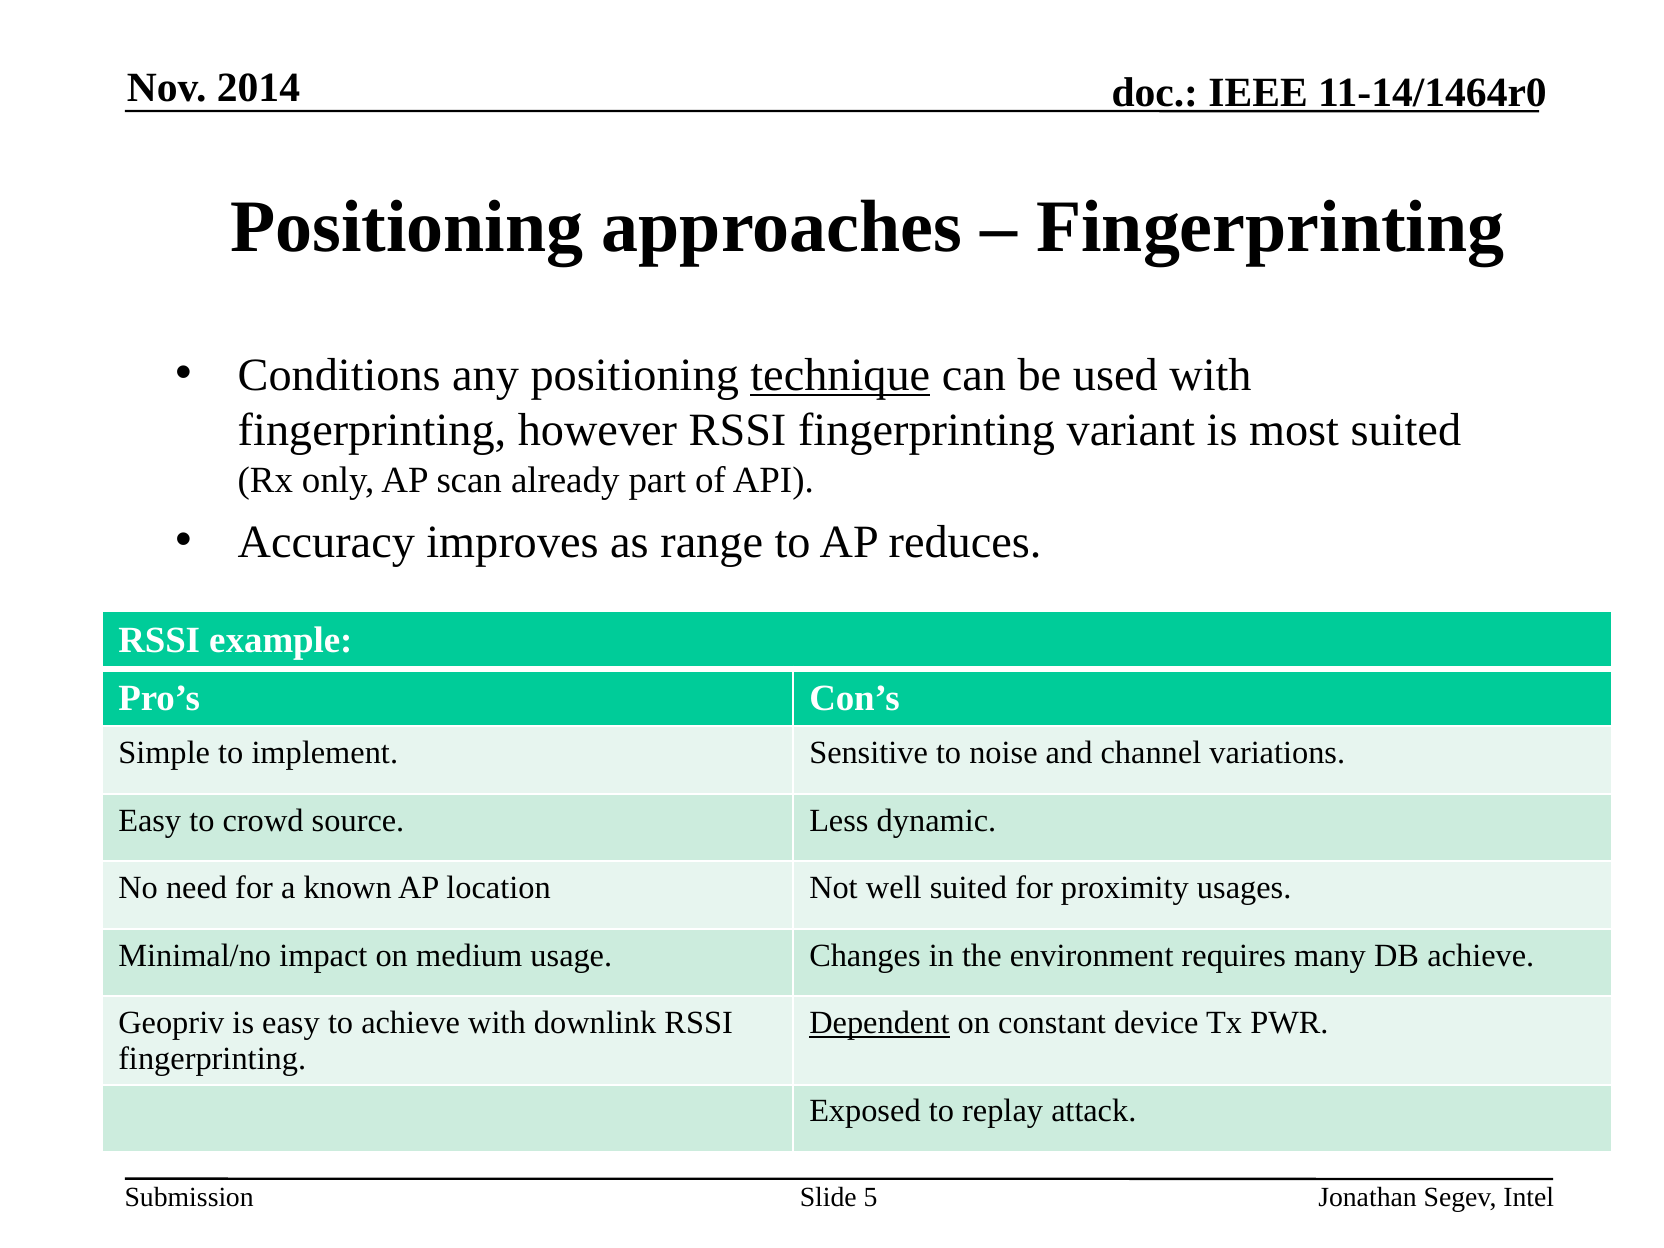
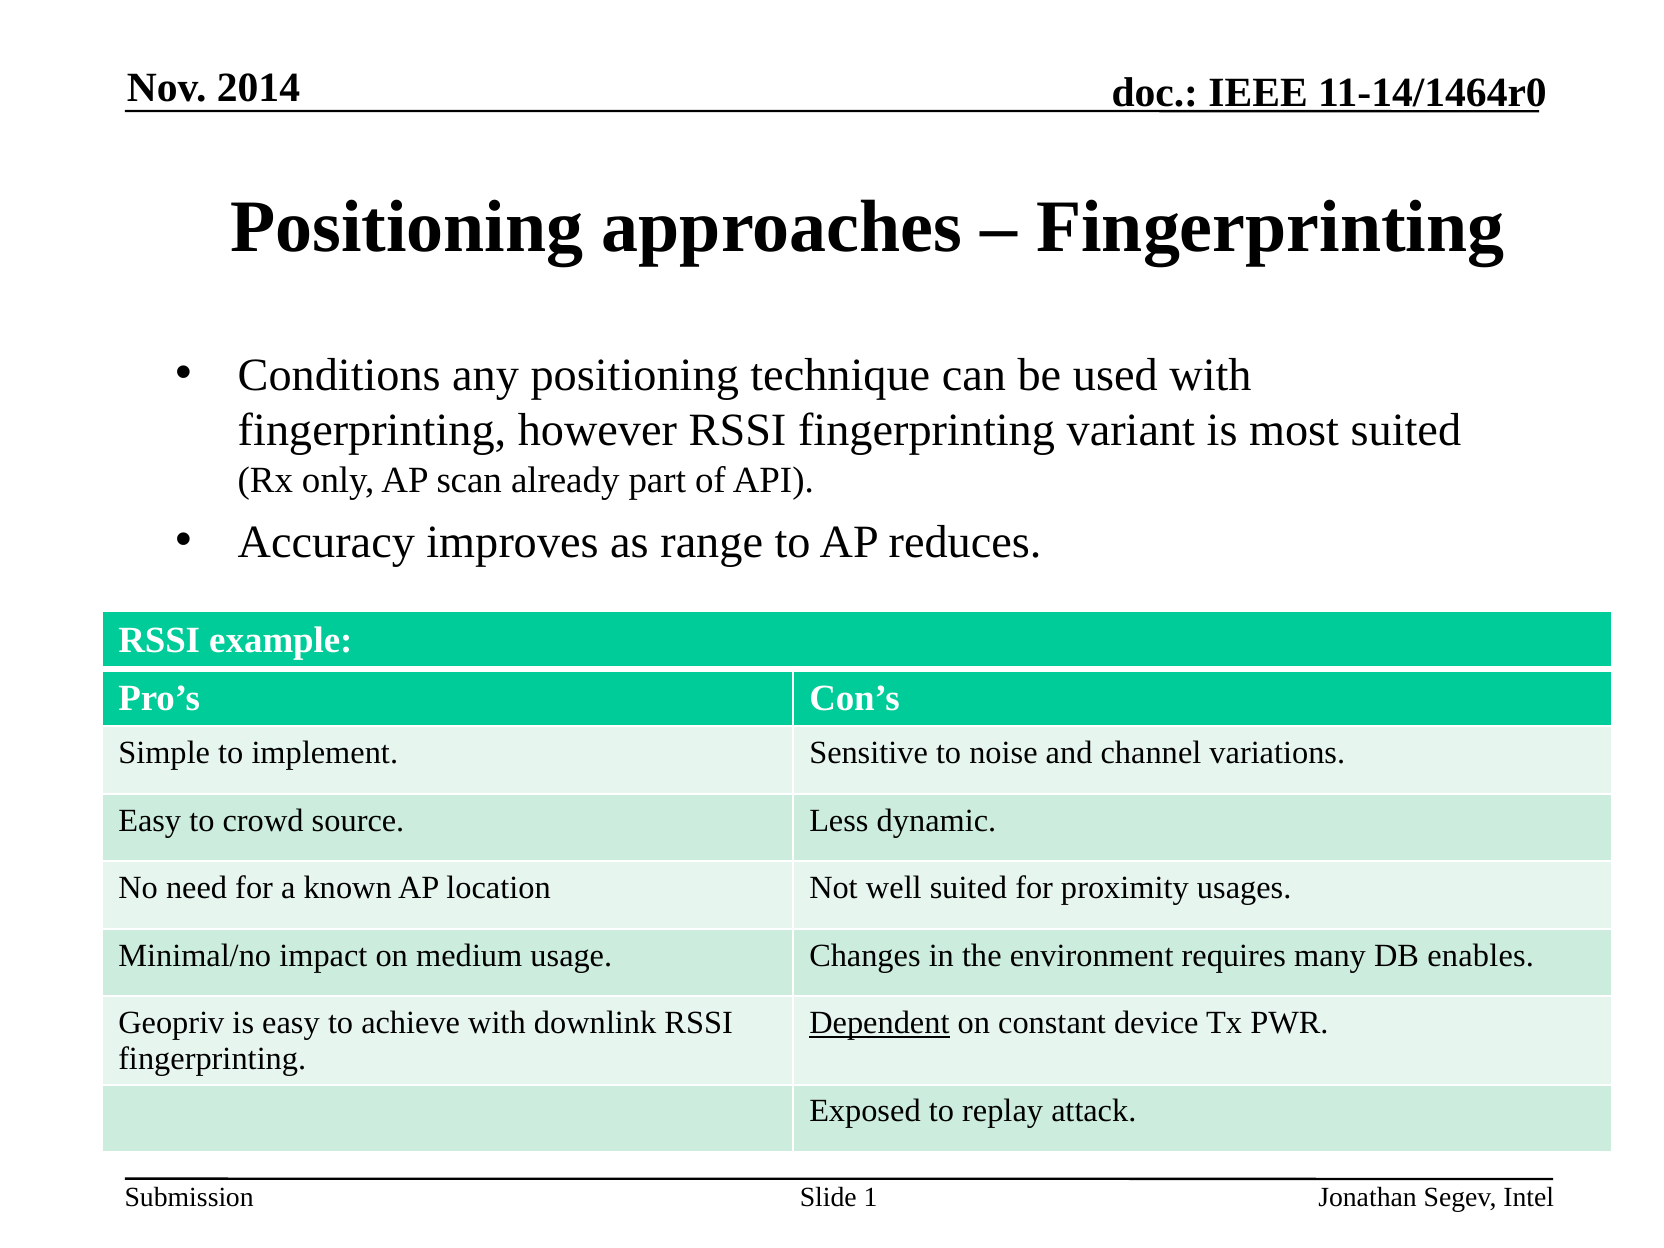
technique underline: present -> none (840, 375)
DB achieve: achieve -> enables (1481, 955)
5: 5 -> 1 (871, 1197)
